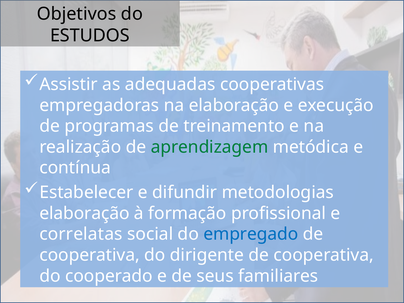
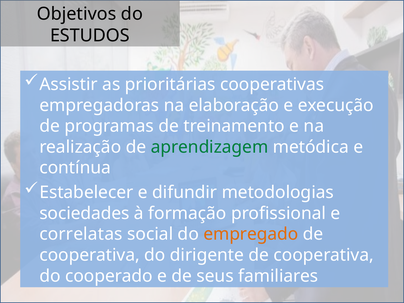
adequadas: adequadas -> prioritárias (170, 84)
elaboração: elaboração -> sociedades (85, 213)
empregado colour: blue -> orange (251, 234)
